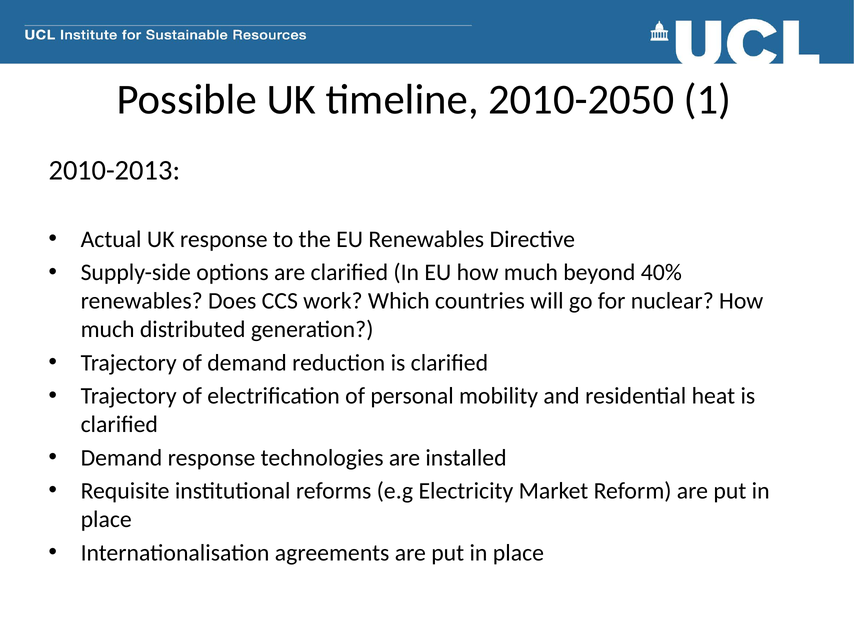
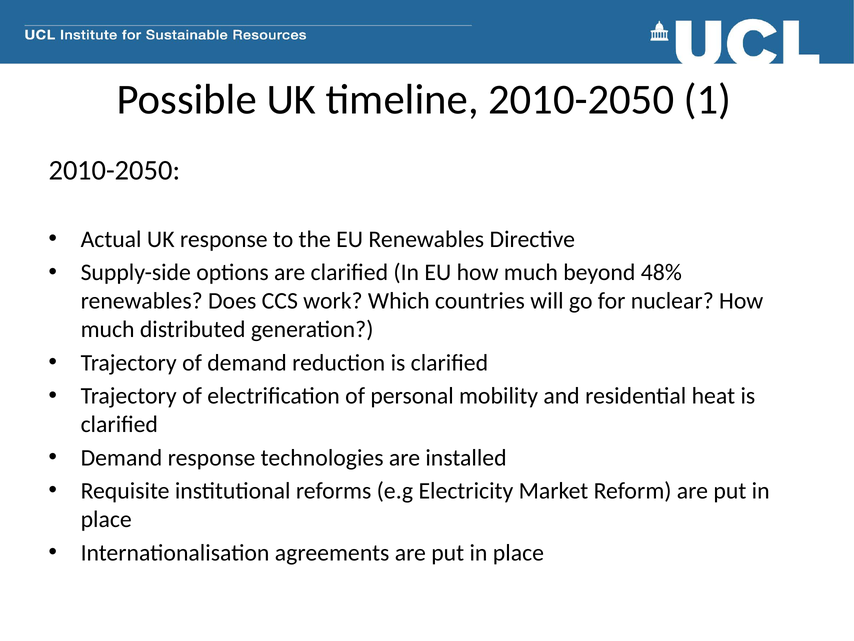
2010-2013: 2010-2013 -> 2010-2050 (114, 170)
40%: 40% -> 48% (661, 272)
